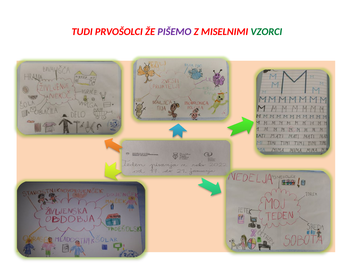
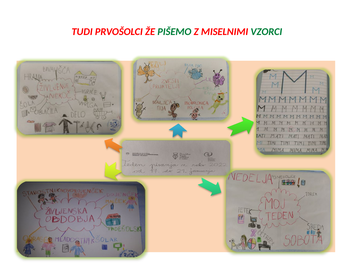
PIŠEMO colour: purple -> green (174, 32)
